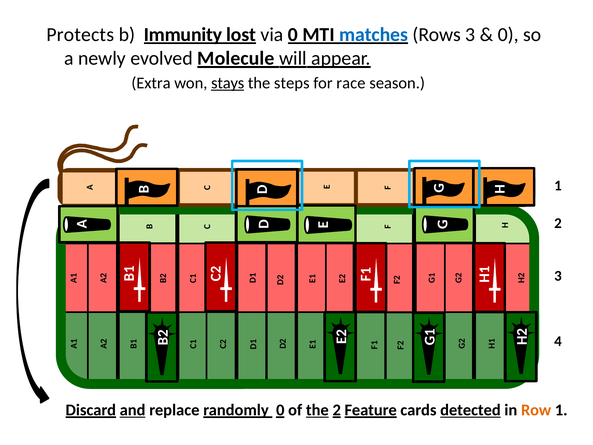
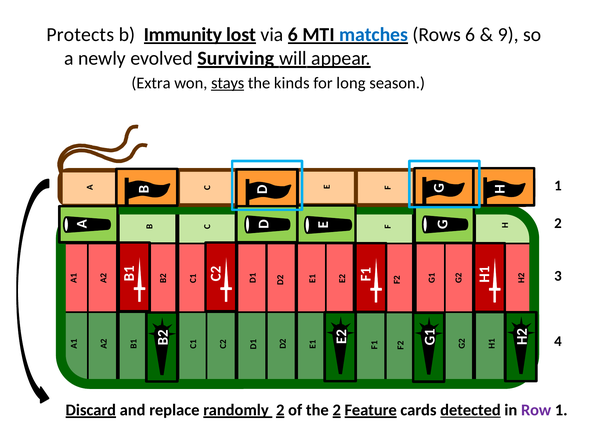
via 0: 0 -> 6 (293, 35)
Rows 3: 3 -> 6 (470, 35)
0: 0 -> 9 (508, 35)
Molecule: Molecule -> Surviving (236, 58)
steps: steps -> kinds (292, 83)
race: race -> long (351, 83)
and underline: present -> none (133, 410)
randomly 0: 0 -> 2 (280, 410)
the underline: present -> none (317, 410)
Row colour: orange -> purple (536, 410)
